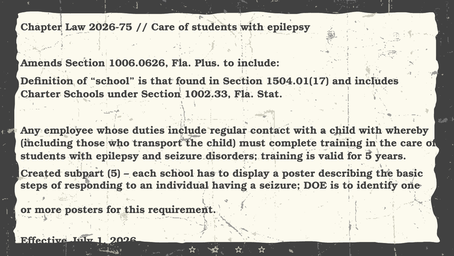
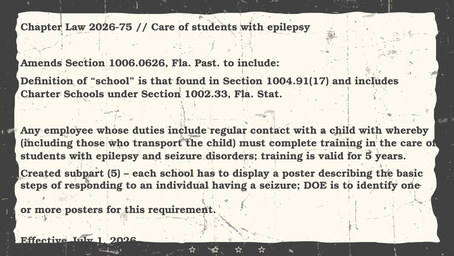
Plus: Plus -> Past (207, 63)
1504.01(17: 1504.01(17 -> 1004.91(17 (297, 81)
